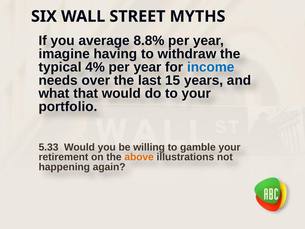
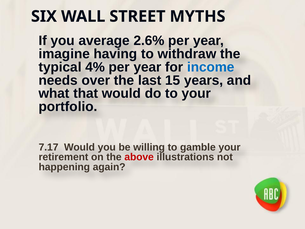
8.8%: 8.8% -> 2.6% (149, 41)
5.33: 5.33 -> 7.17 (49, 147)
above colour: orange -> red (139, 157)
